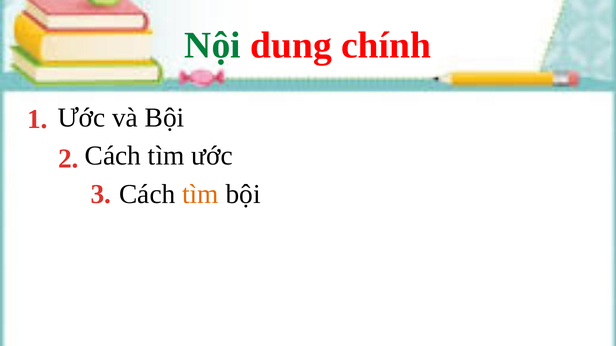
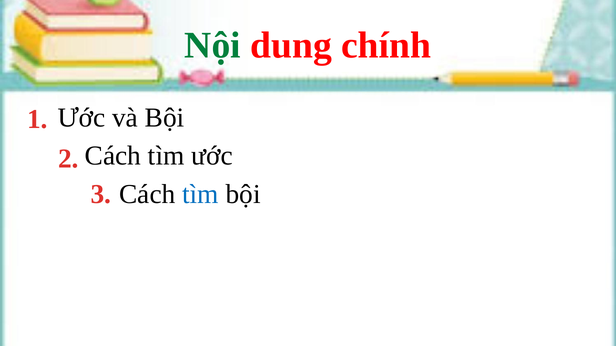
tìm colour: orange -> blue (201, 194)
